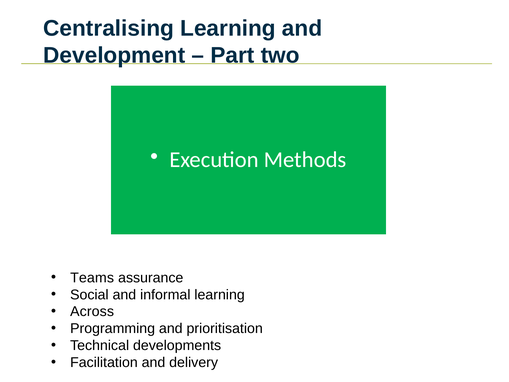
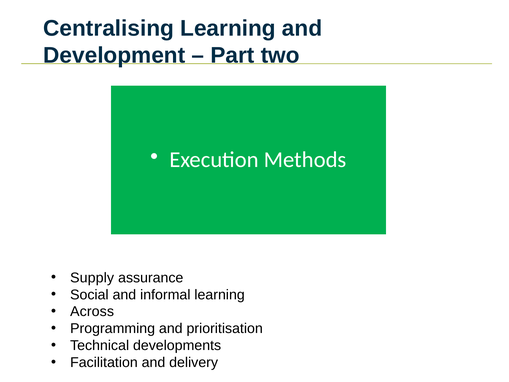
Teams: Teams -> Supply (92, 278)
